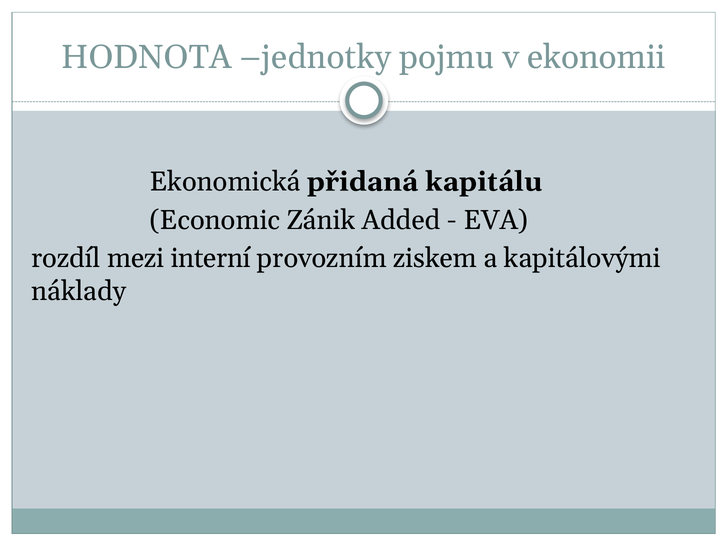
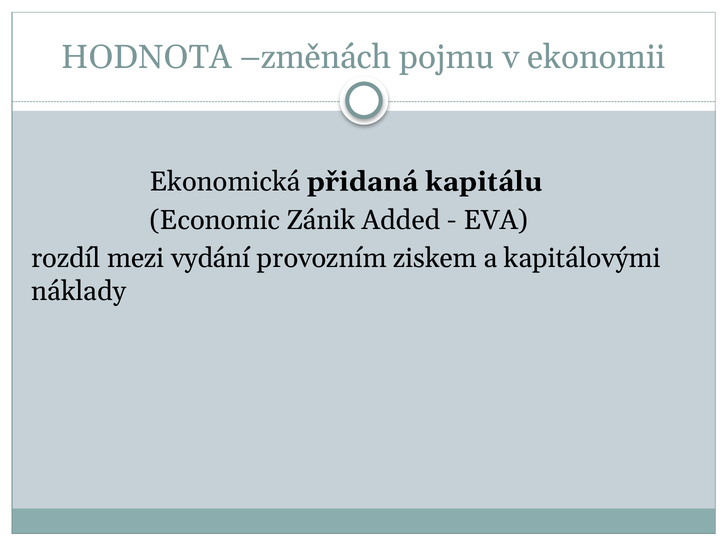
jednotky: jednotky -> změnách (316, 57)
interní: interní -> vydání (211, 258)
